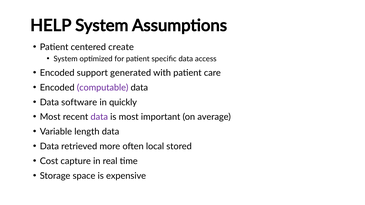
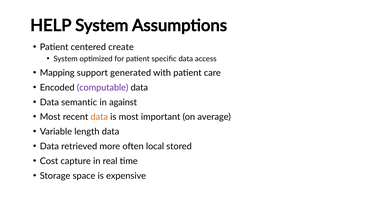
Encoded: Encoded -> Mapping (57, 73)
software: software -> semantic (79, 102)
quickly: quickly -> against (123, 102)
data colour: purple -> orange (99, 117)
